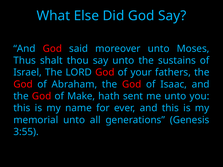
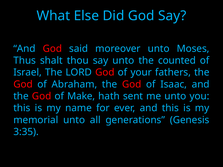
sustains: sustains -> counted (177, 61)
3:55: 3:55 -> 3:35 (26, 132)
